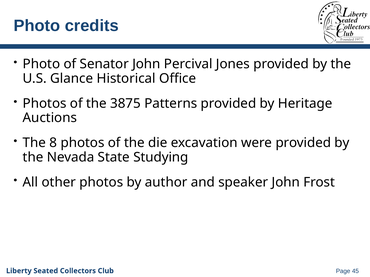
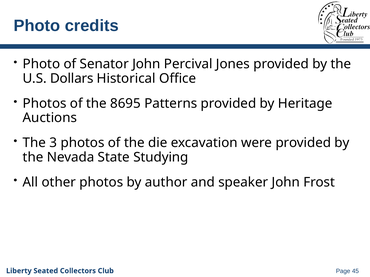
Glance: Glance -> Dollars (72, 79)
3875: 3875 -> 8695 (125, 104)
8: 8 -> 3 (53, 143)
